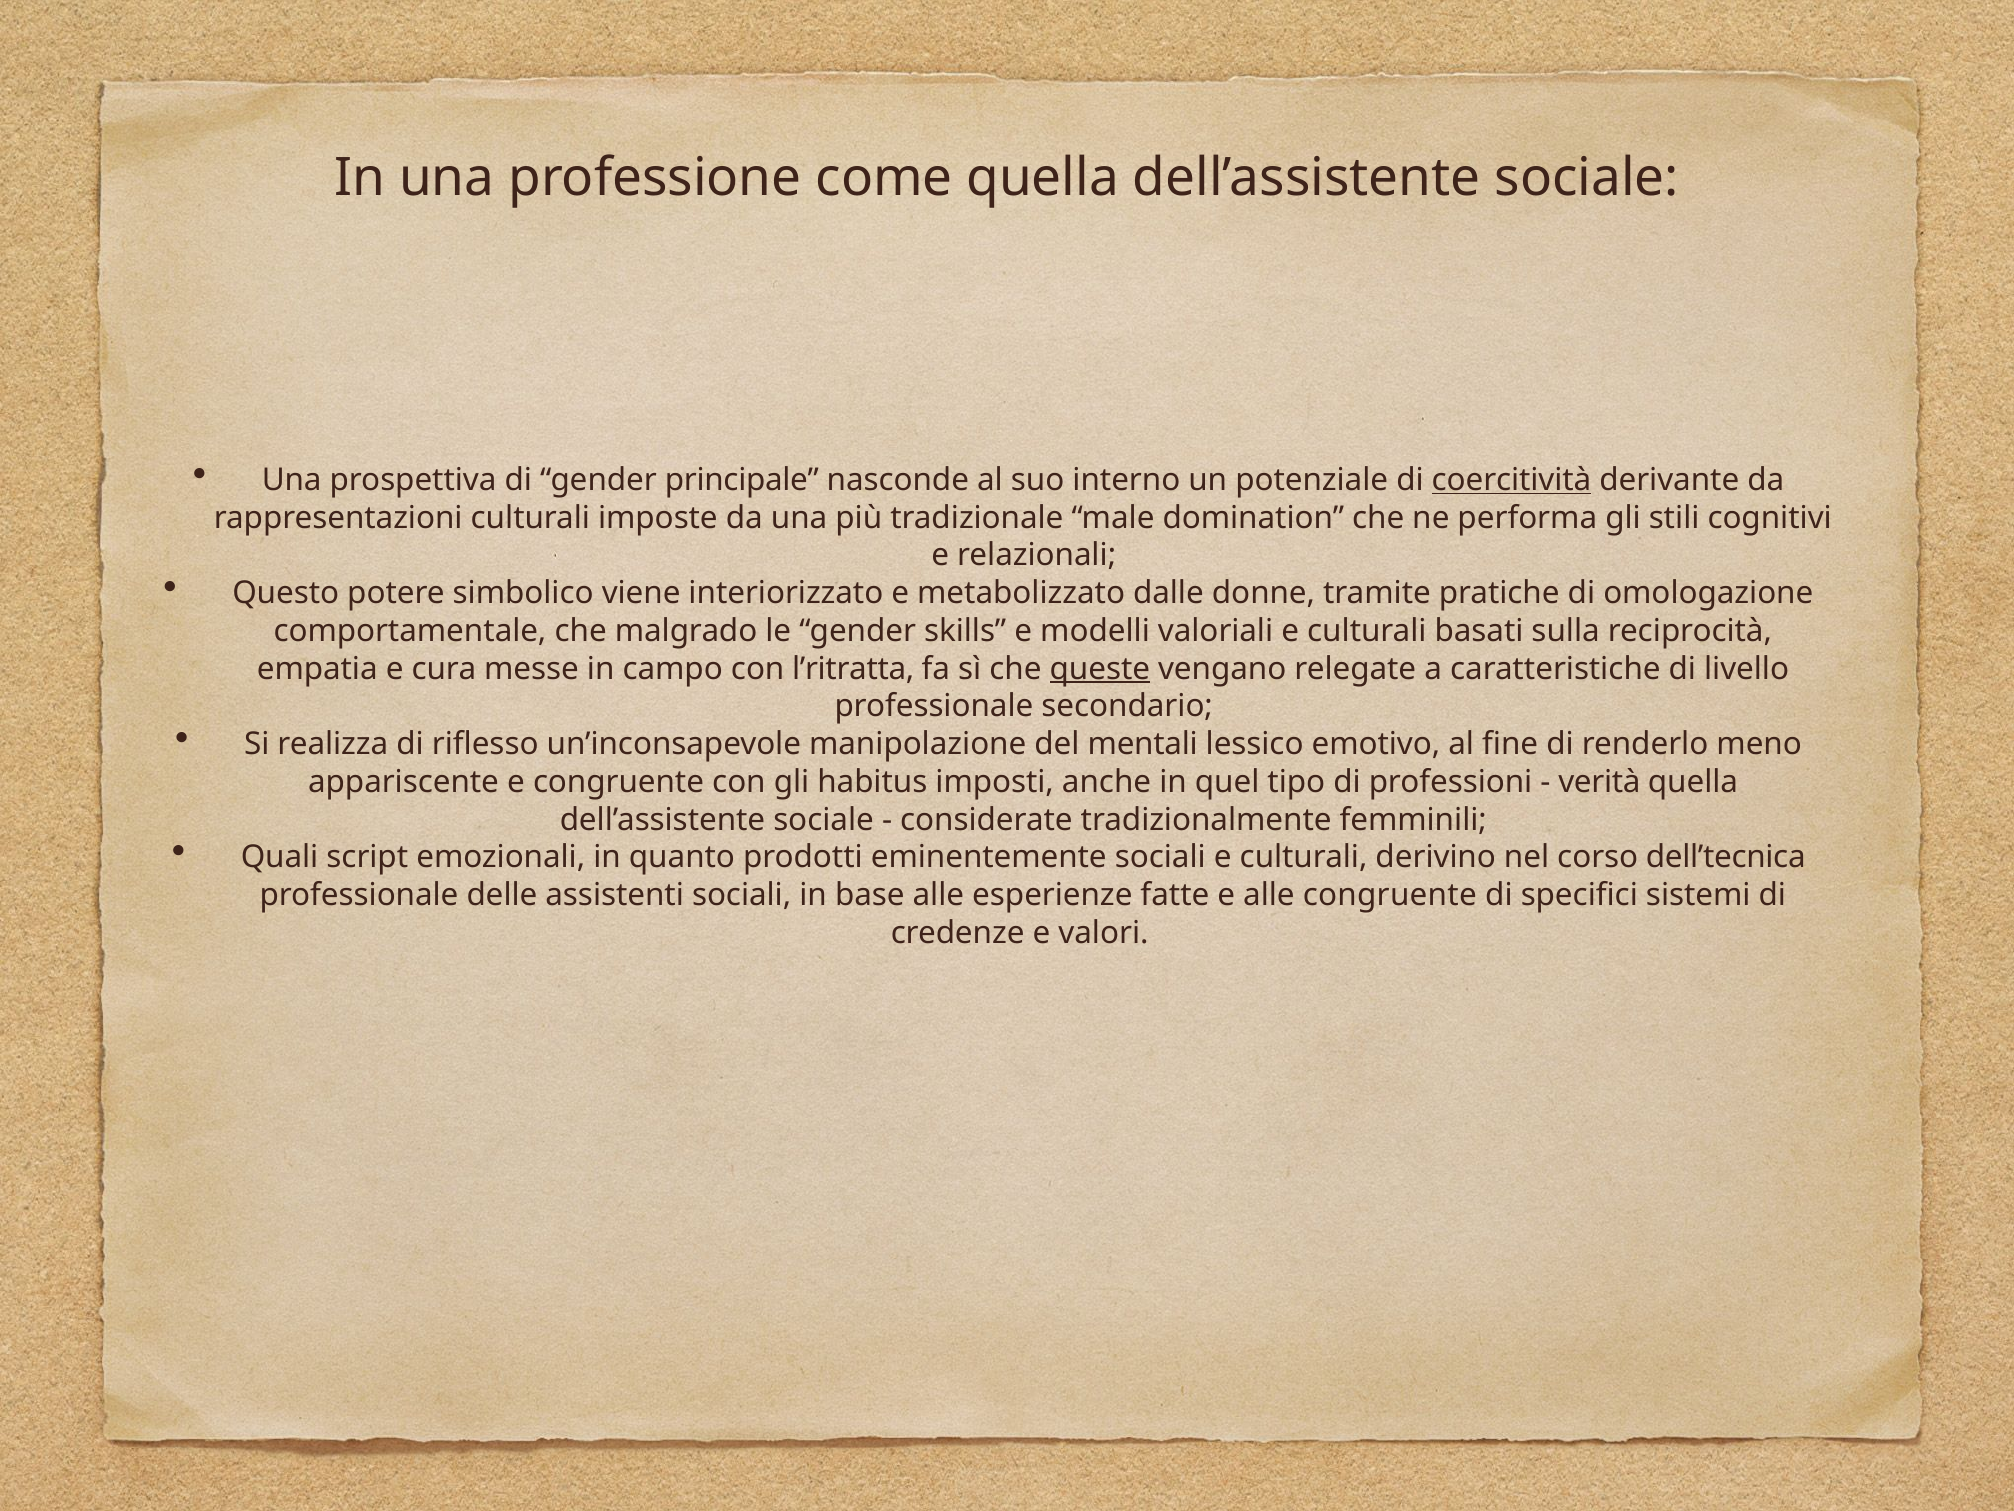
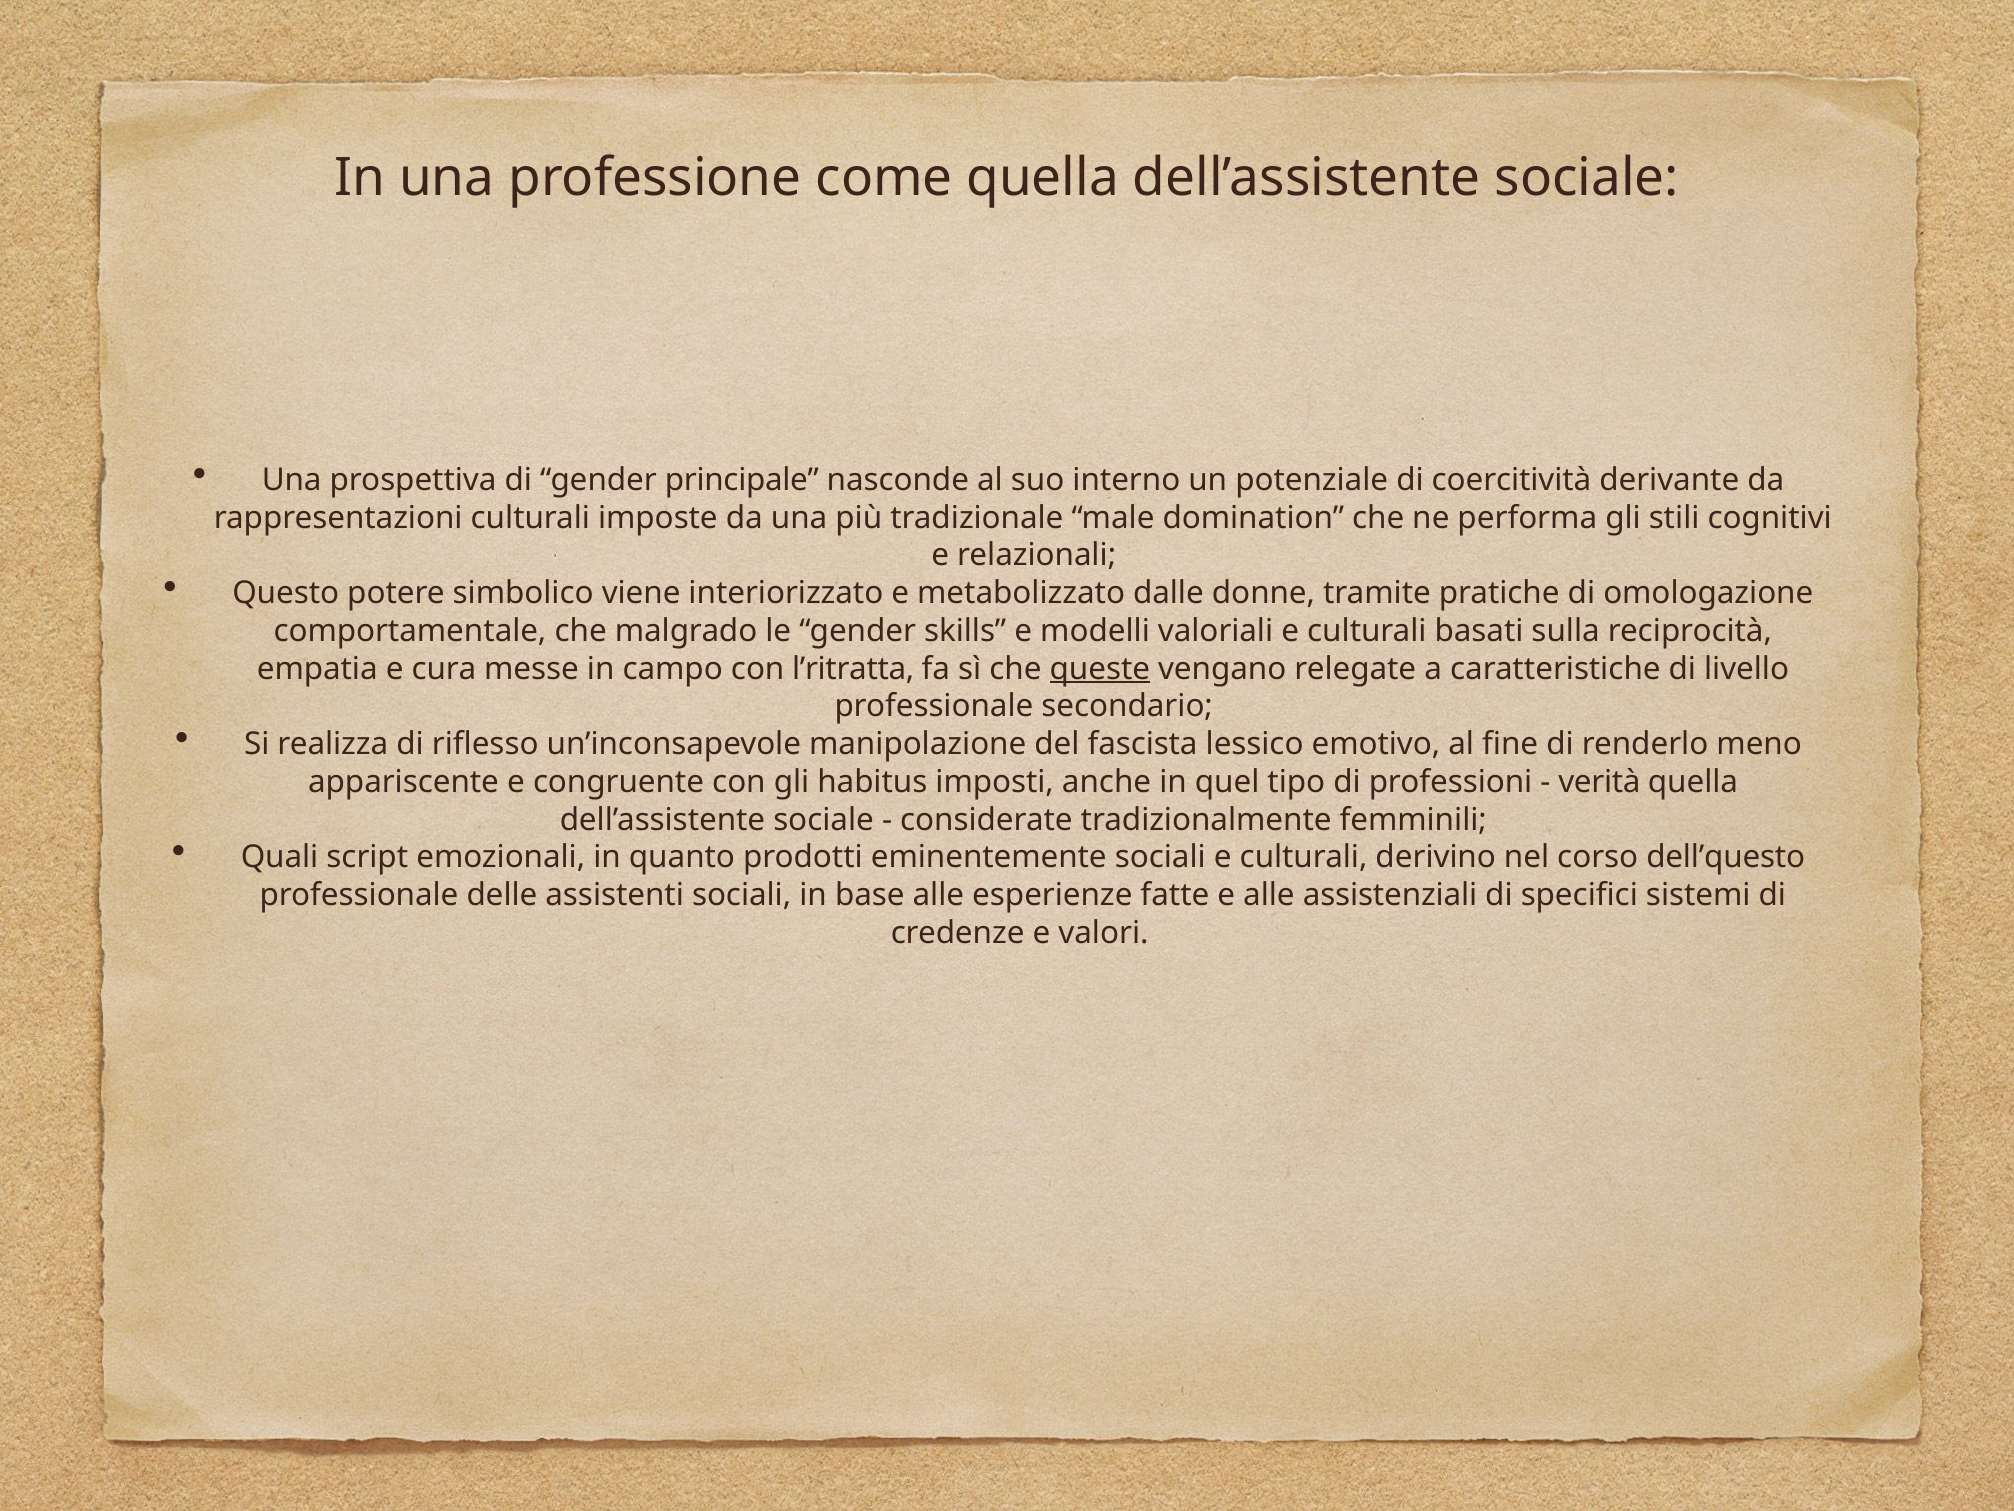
coercitività underline: present -> none (1511, 480)
mentali: mentali -> fascista (1143, 744)
dell’tecnica: dell’tecnica -> dell’questo (1726, 857)
alle congruente: congruente -> assistenziali (1390, 895)
